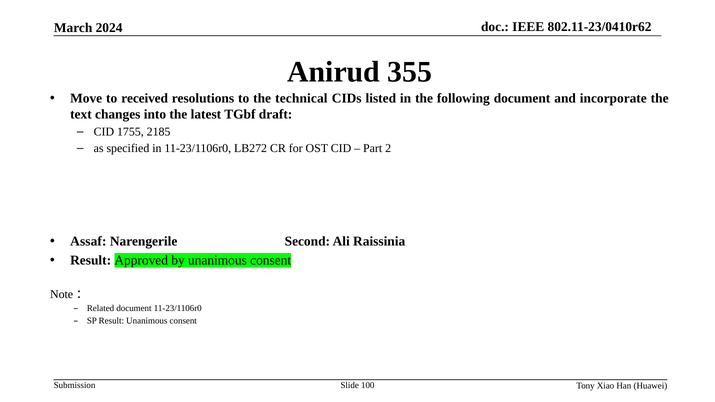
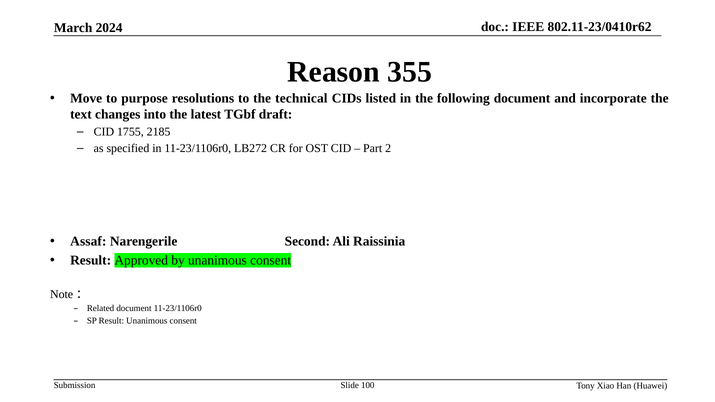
Anirud: Anirud -> Reason (334, 72)
received: received -> purpose (145, 98)
